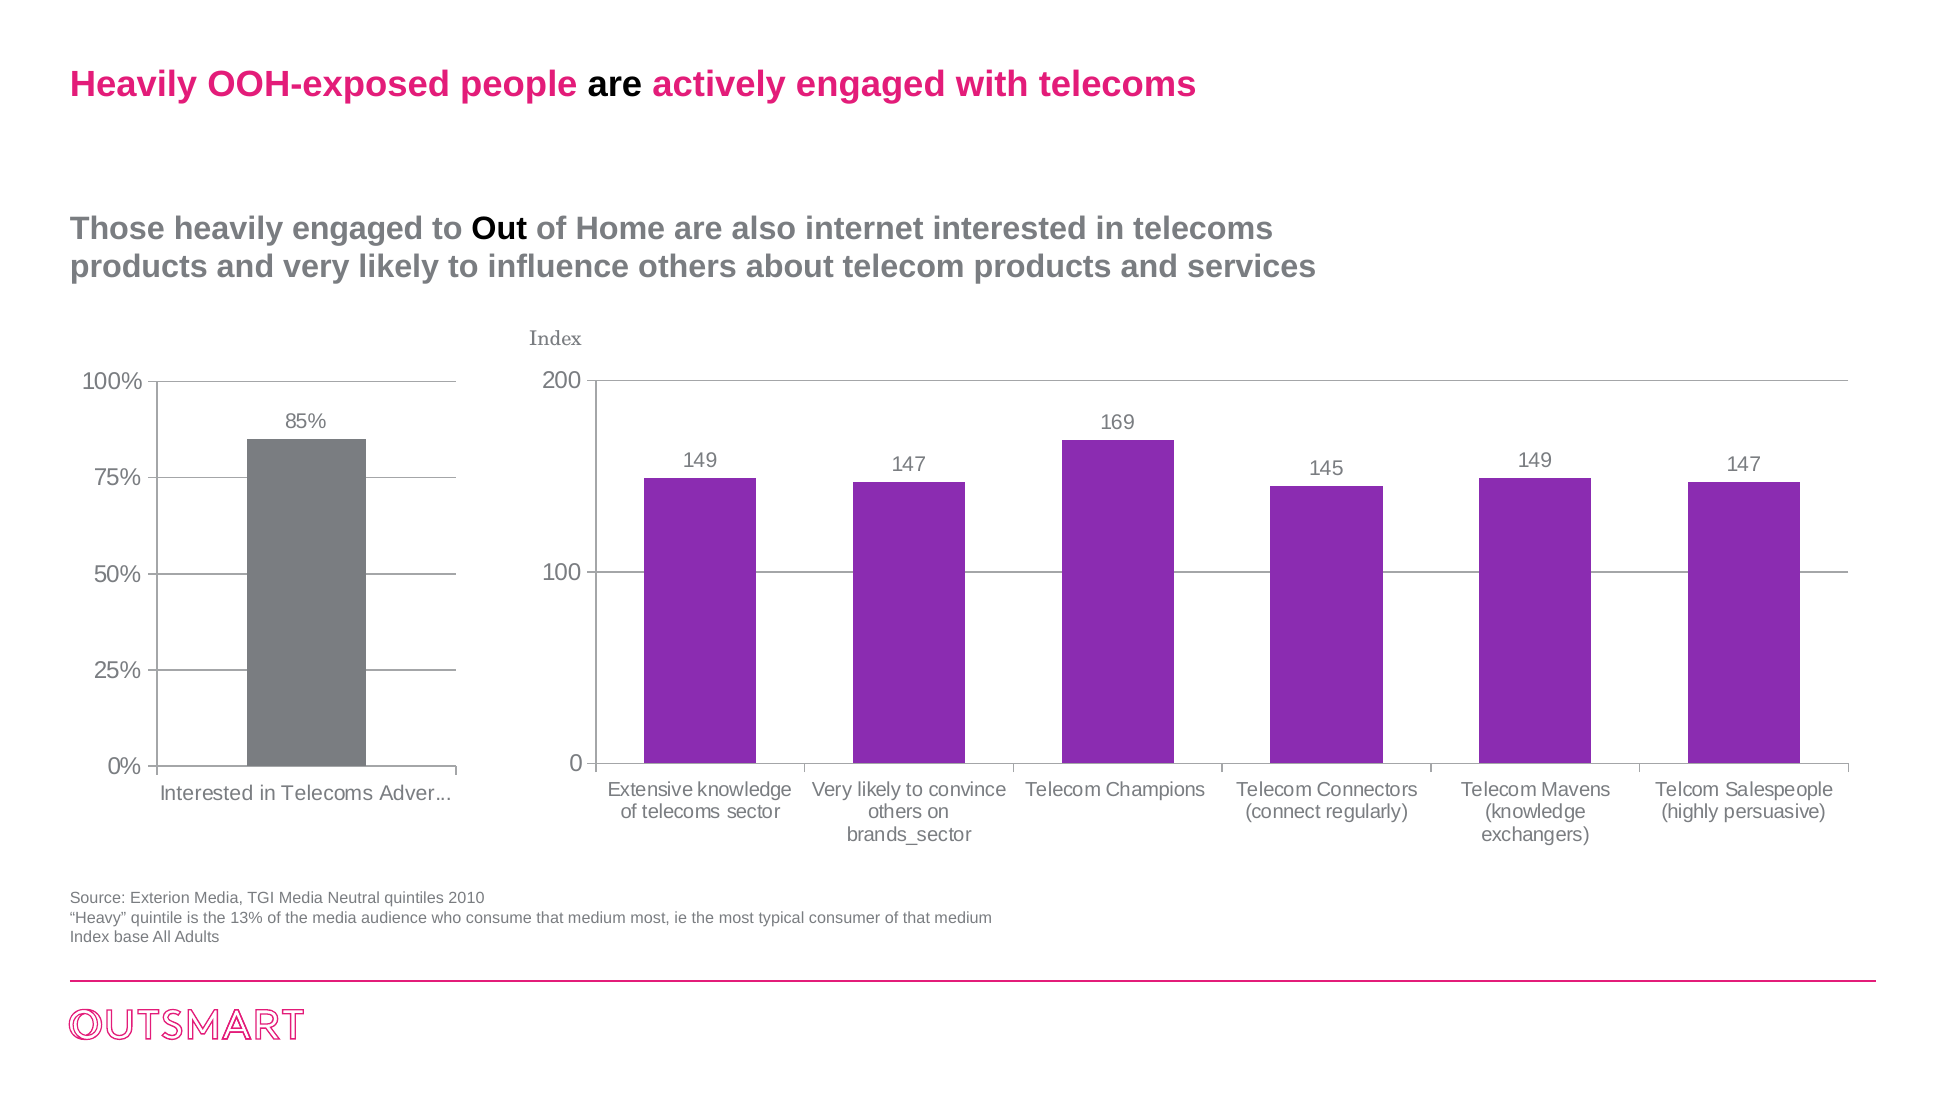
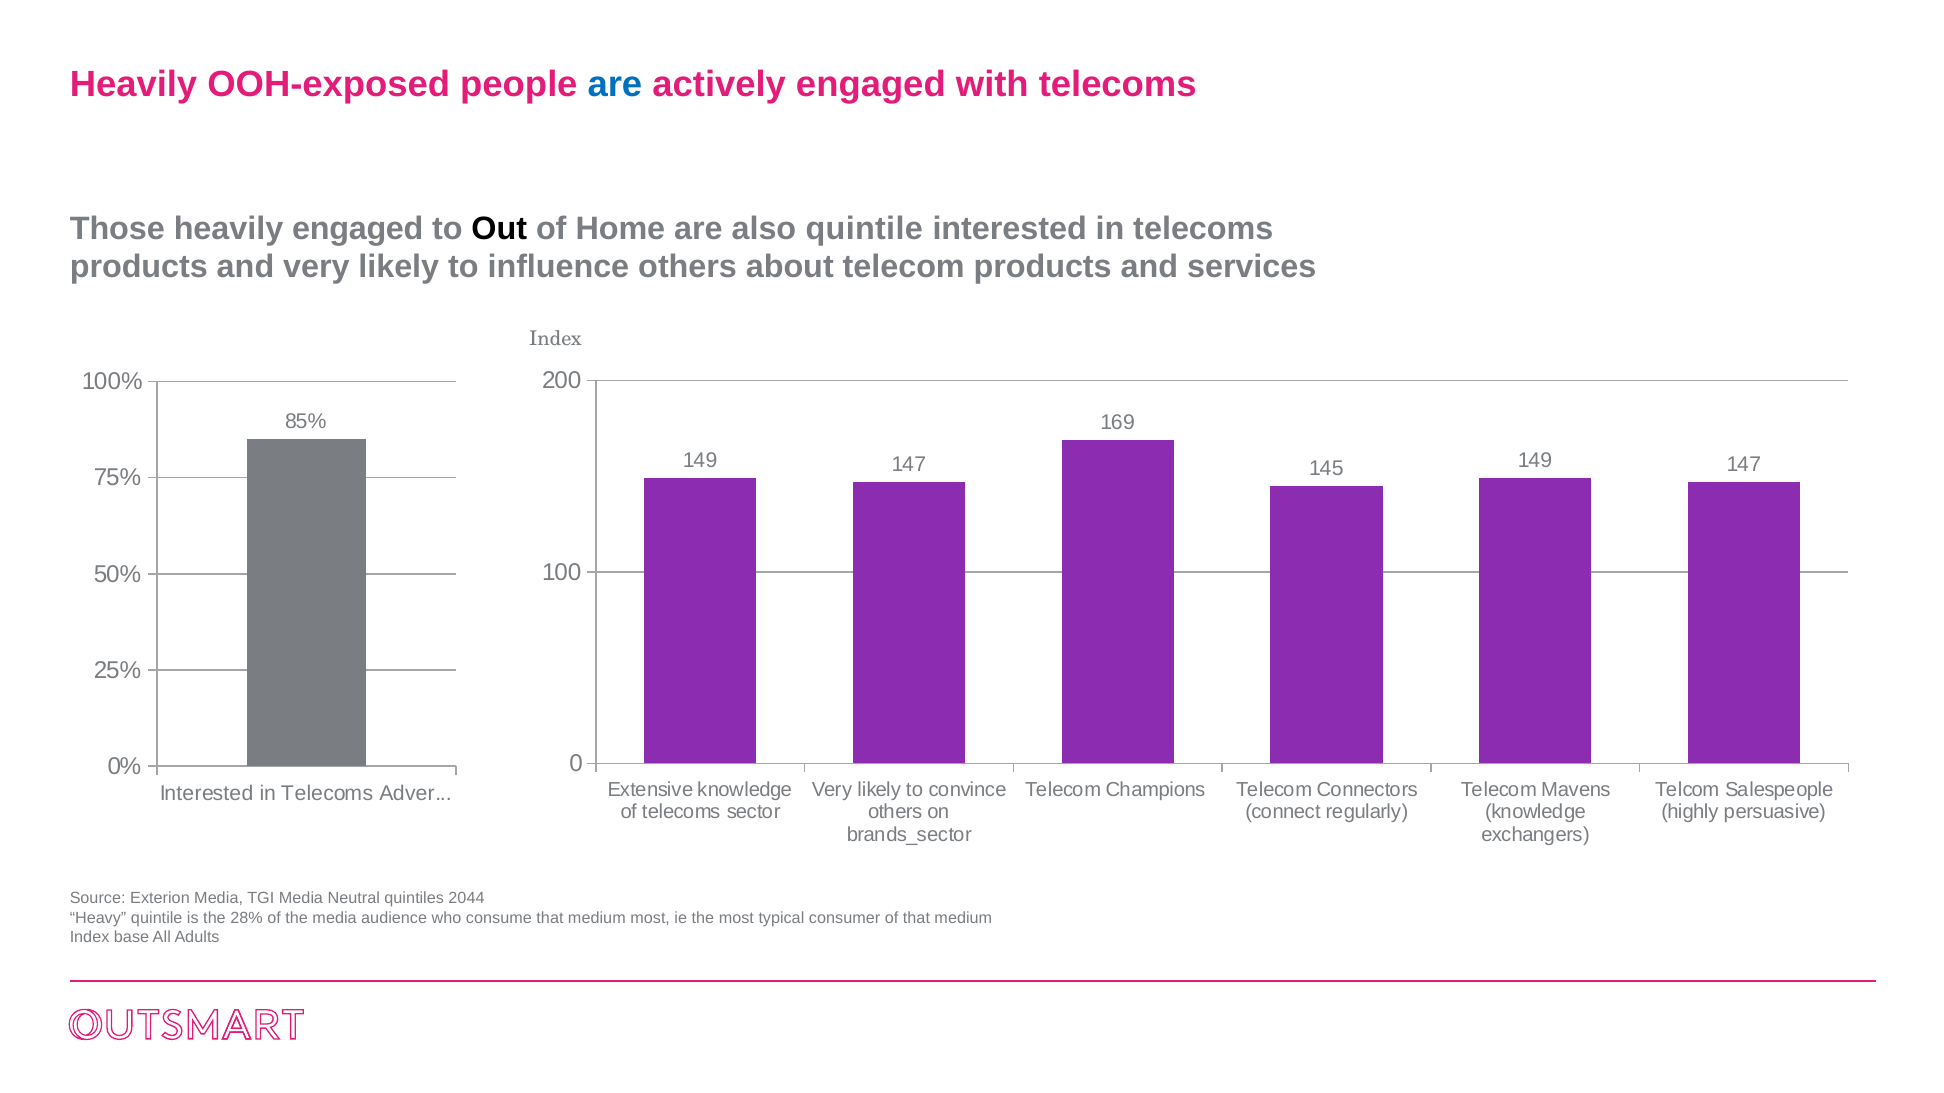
are colour: black -> blue (615, 85)
also internet: internet -> quintile (864, 228)
2010: 2010 -> 2044 (467, 899)
13%: 13% -> 28% (247, 918)
